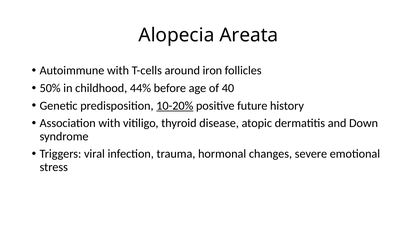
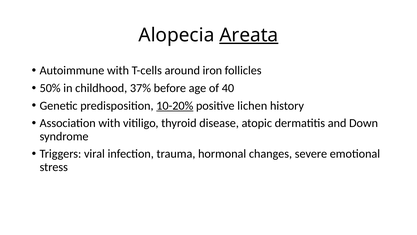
Areata underline: none -> present (249, 35)
44%: 44% -> 37% (140, 88)
future: future -> lichen (252, 105)
